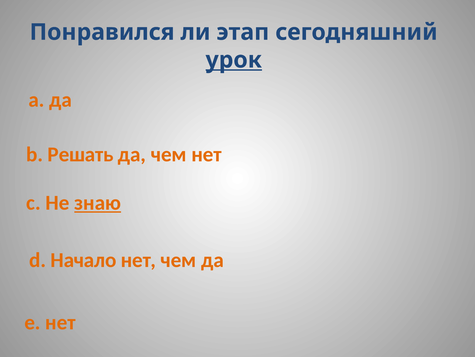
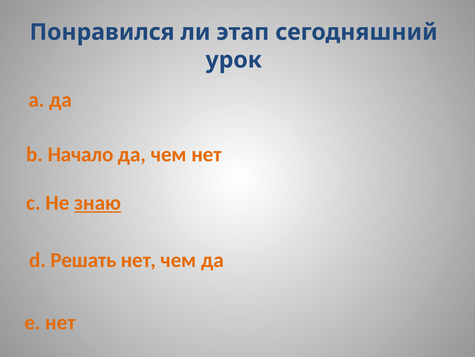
урок underline: present -> none (234, 60)
Решать: Решать -> Начало (81, 154)
Начало: Начало -> Решать (84, 260)
